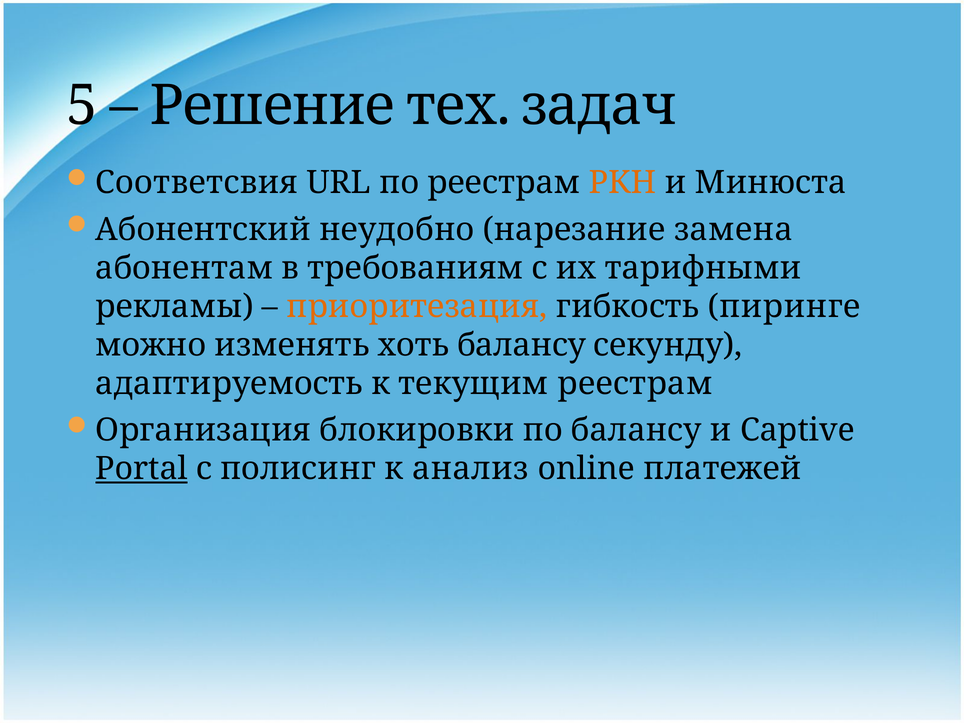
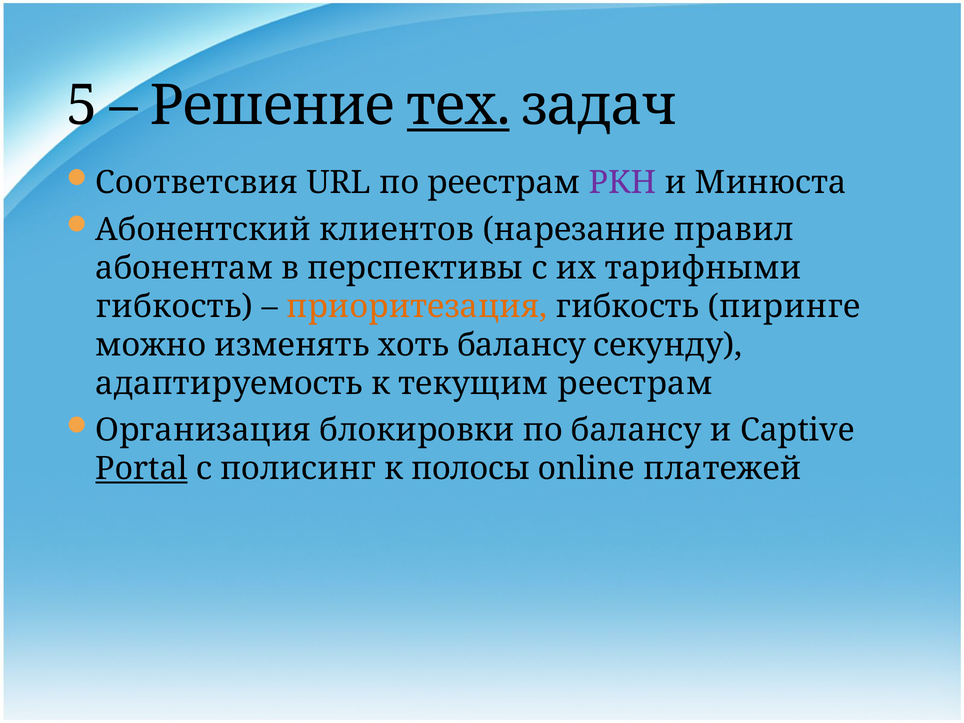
тех underline: none -> present (458, 106)
РКН colour: orange -> purple (623, 183)
неудобно: неудобно -> клиентов (397, 229)
замена: замена -> правил (734, 229)
требованиям: требованиям -> перспективы (415, 268)
рекламы: рекламы -> гибкость (174, 307)
анализ: анализ -> полосы (471, 469)
